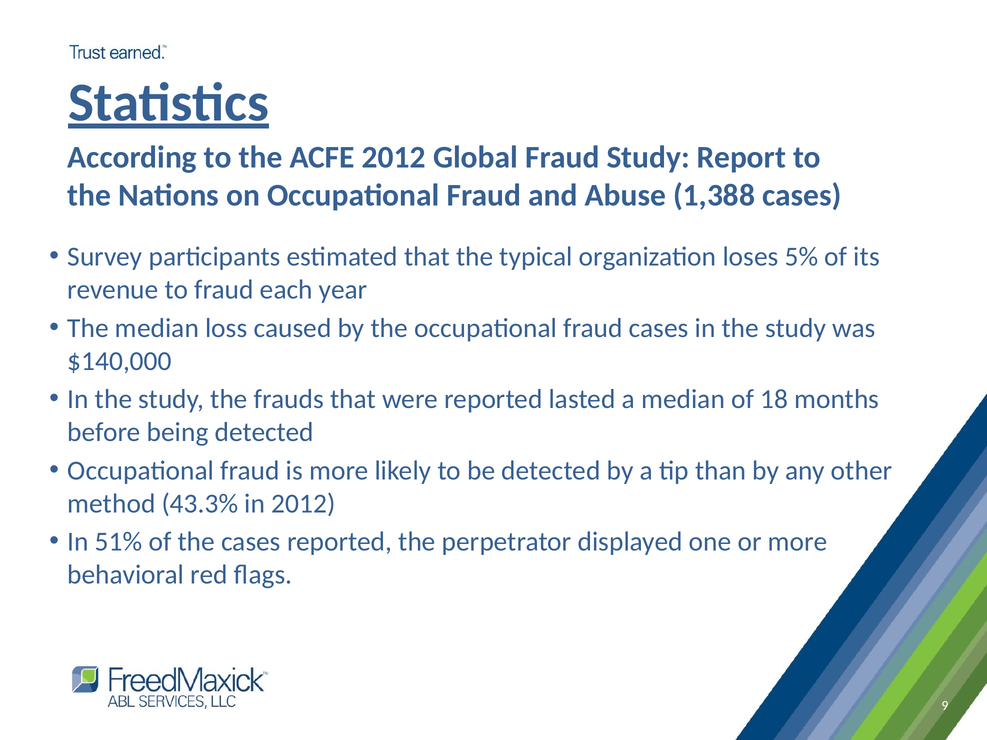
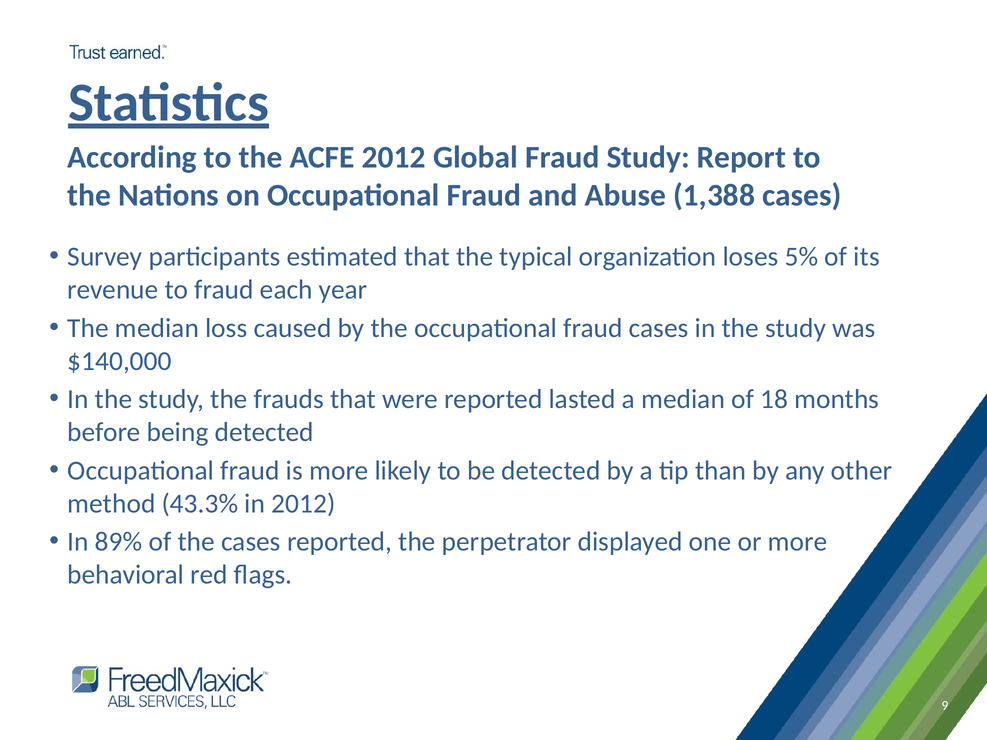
51%: 51% -> 89% (119, 542)
